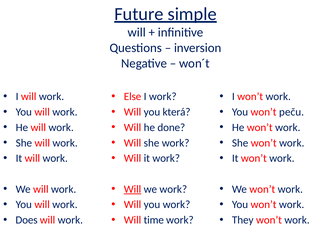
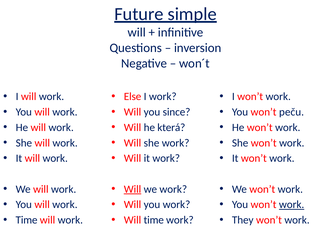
která: která -> since (176, 112)
done: done -> která (171, 128)
work underline: none -> present (292, 205)
Does: Does -> Time (27, 220)
